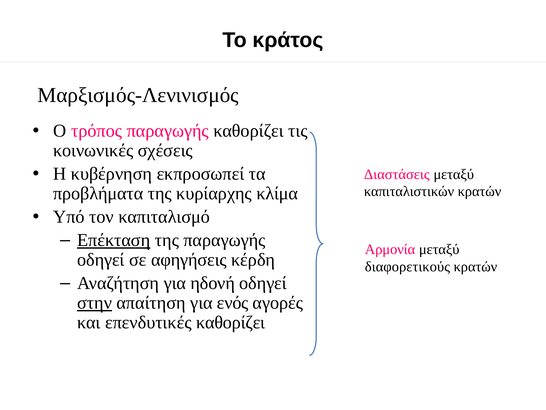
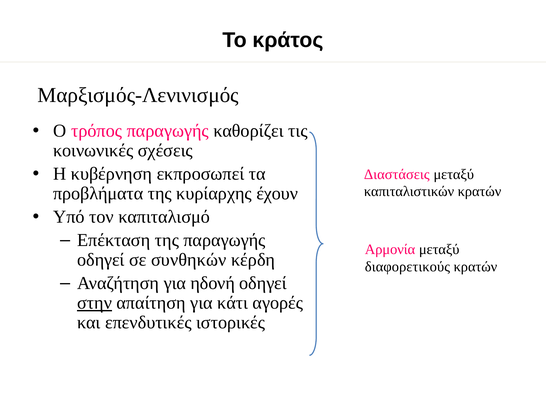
κλίμα: κλίμα -> έχουν (277, 193)
Επέκταση underline: present -> none (114, 240)
αφηγήσεις: αφηγήσεις -> συνθηκών (189, 260)
ενός: ενός -> κάτι (233, 302)
επενδυτικές καθορίζει: καθορίζει -> ιστορικές (231, 322)
